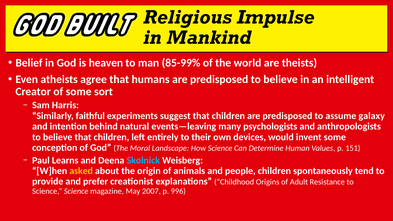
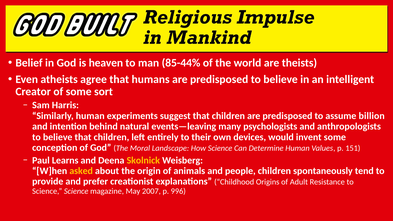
85-99%: 85-99% -> 85-44% (181, 63)
Similarly faithful: faithful -> human (90, 116)
galaxy: galaxy -> billion (372, 116)
Skolnick colour: light blue -> yellow (143, 160)
